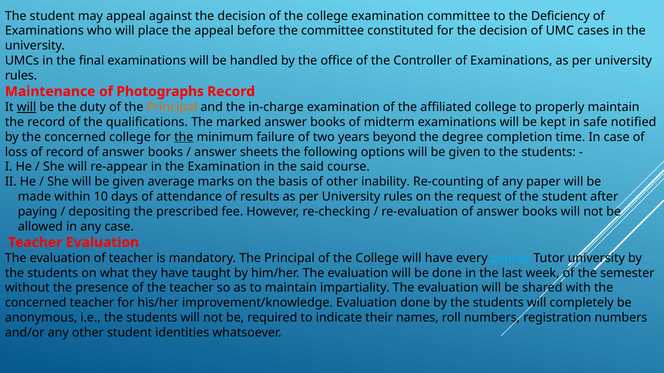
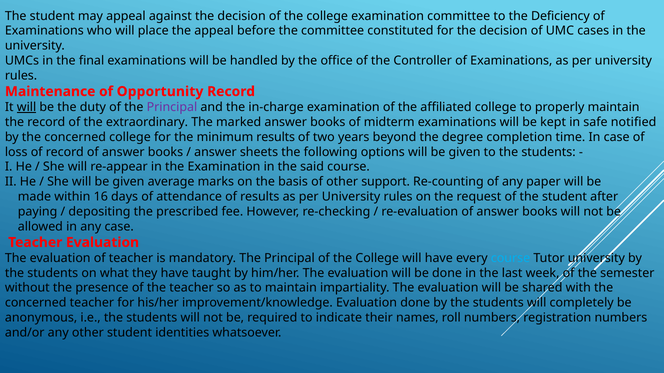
Photographs: Photographs -> Opportunity (160, 92)
Principal colour: orange -> purple (172, 107)
qualifications: qualifications -> extraordinary (147, 122)
the underline: present -> none (184, 137)
minimum failure: failure -> results (276, 137)
inability: inability -> support (386, 182)
10: 10 -> 16 (101, 197)
